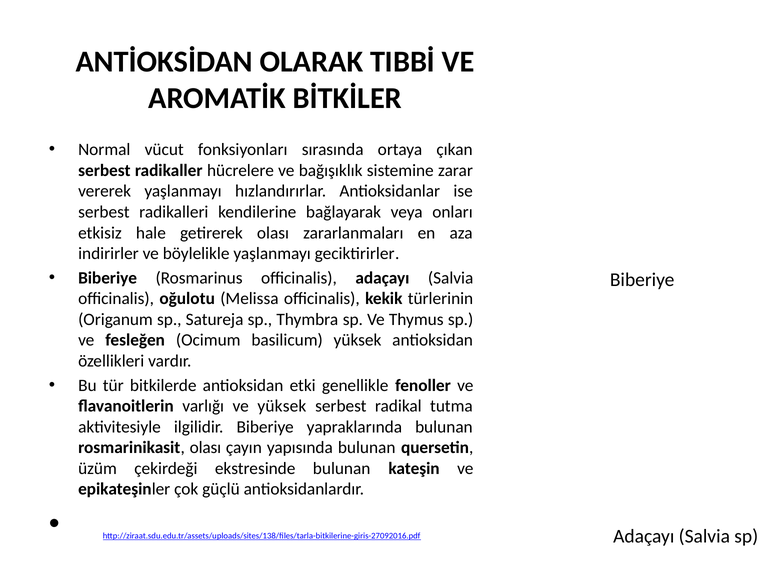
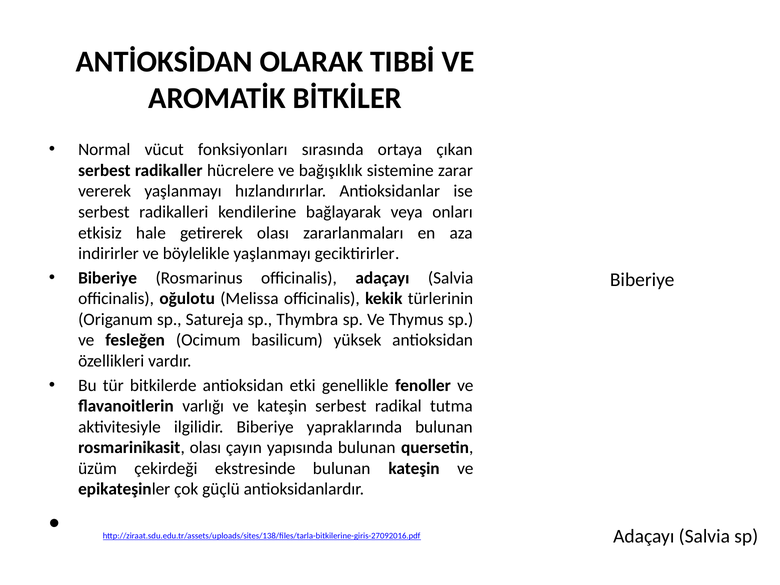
ve yüksek: yüksek -> kateşin (282, 406)
